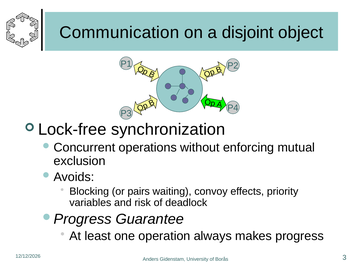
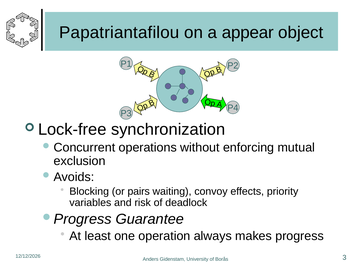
Communication: Communication -> Papatriantafilou (119, 33)
disjoint: disjoint -> appear (248, 33)
